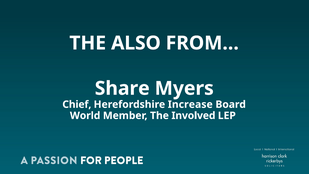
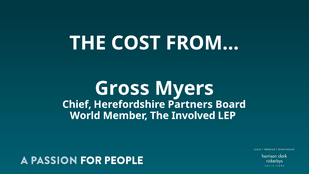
ALSO: ALSO -> COST (136, 43)
Share: Share -> Gross (122, 88)
Increase: Increase -> Partners (190, 104)
